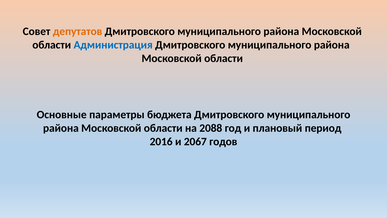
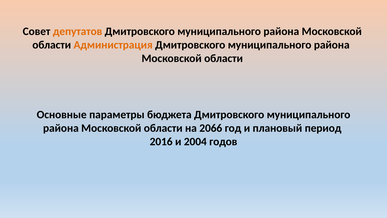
Администрация colour: blue -> orange (113, 45)
2088: 2088 -> 2066 (211, 128)
2067: 2067 -> 2004 (195, 141)
